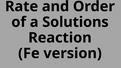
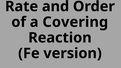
Solutions: Solutions -> Covering (75, 22)
